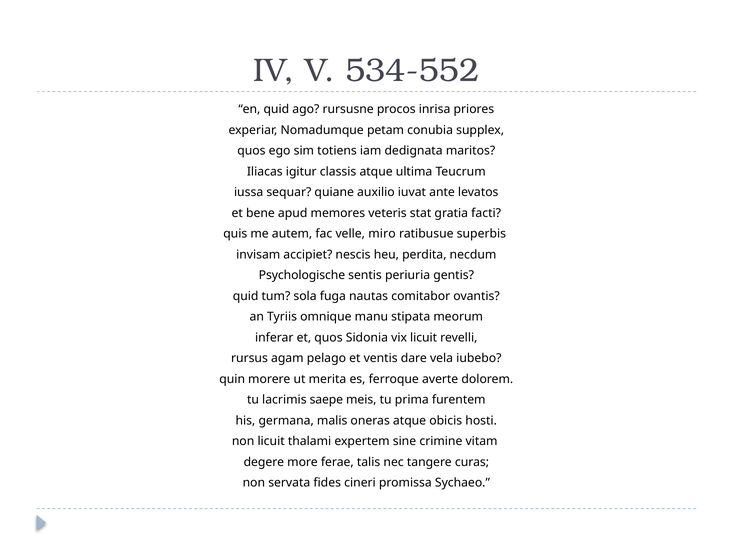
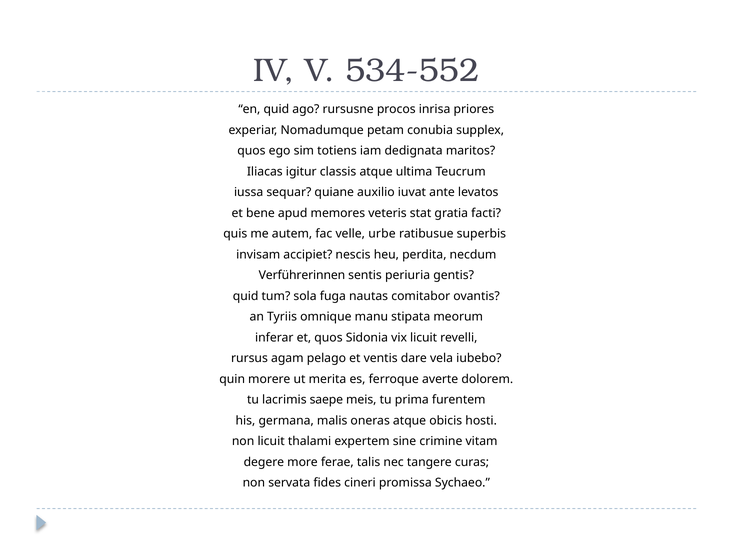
miro: miro -> urbe (382, 234)
Psychologische: Psychologische -> Verführerinnen (302, 276)
